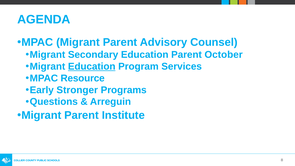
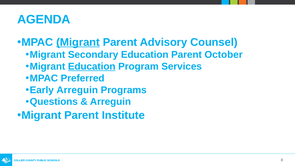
Migrant underline: none -> present (78, 42)
Resource: Resource -> Preferred (83, 78)
Early Stronger: Stronger -> Arreguin (77, 90)
